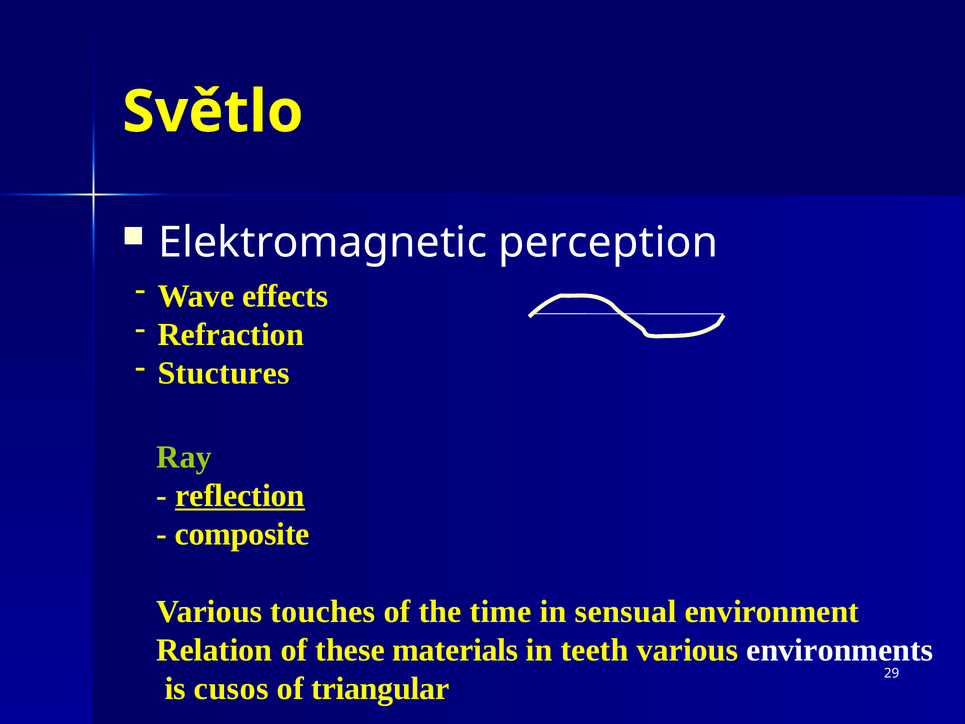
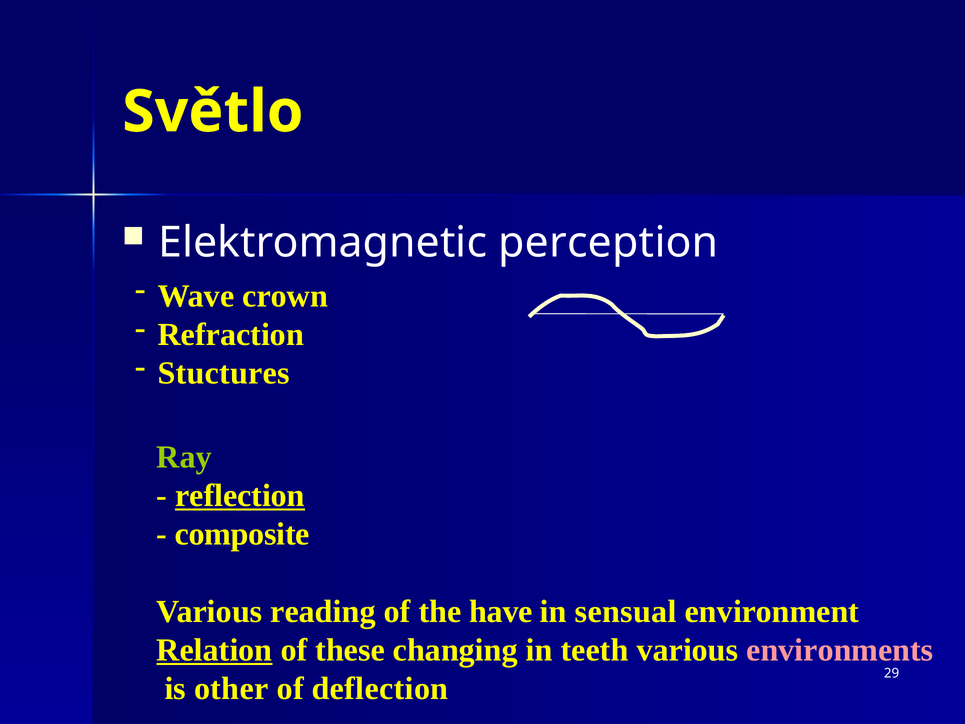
effects: effects -> crown (285, 296)
touches: touches -> reading (323, 611)
time: time -> have (501, 611)
Relation underline: none -> present (214, 650)
materials: materials -> changing (455, 650)
environments colour: white -> pink (840, 650)
cusos: cusos -> other (231, 688)
triangular: triangular -> deflection (380, 688)
